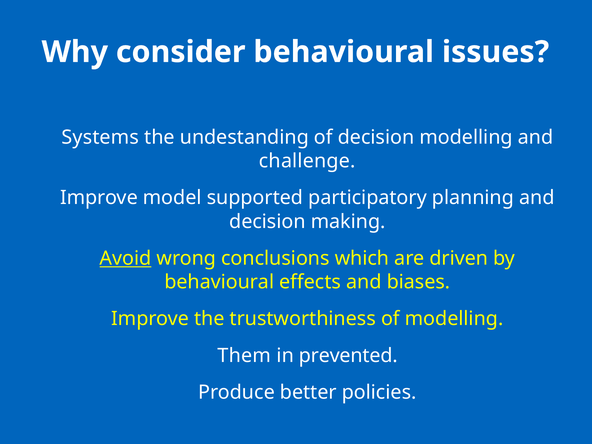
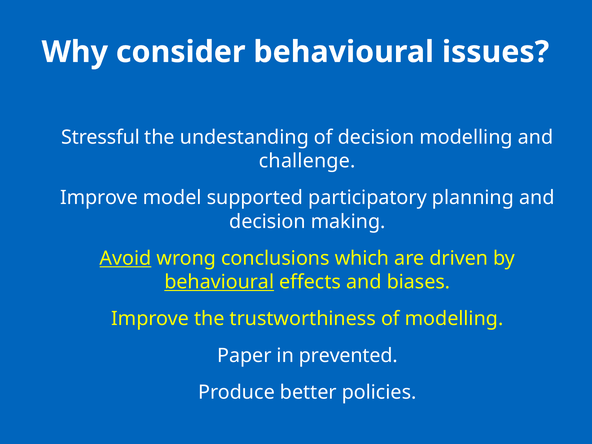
Systems: Systems -> Stressful (100, 137)
behavioural underline: none -> present (219, 282)
Them: Them -> Paper (244, 356)
